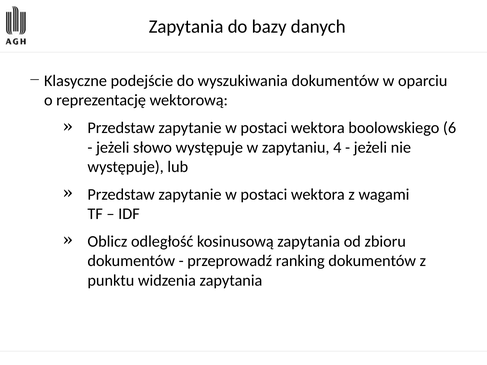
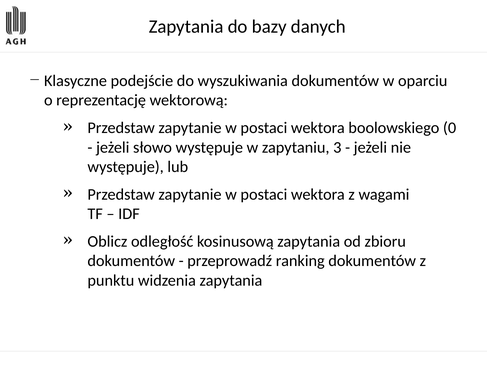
6: 6 -> 0 (450, 128)
4: 4 -> 3 (337, 147)
